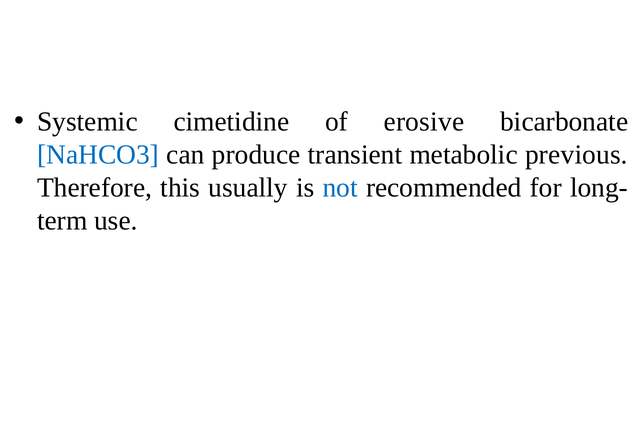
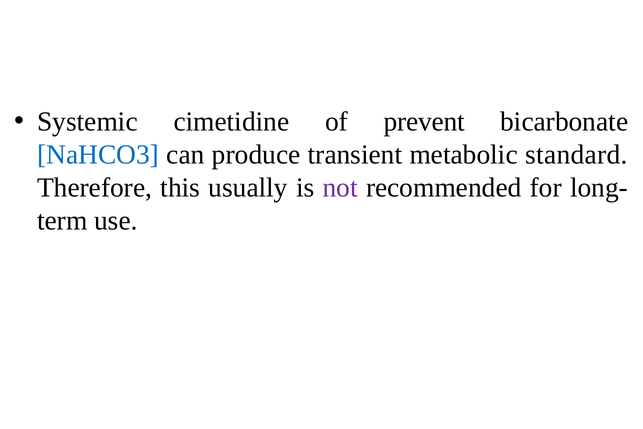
erosive: erosive -> prevent (424, 122)
previous: previous -> standard (576, 154)
not colour: blue -> purple (340, 187)
